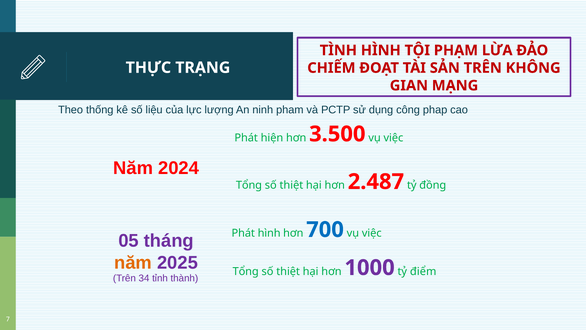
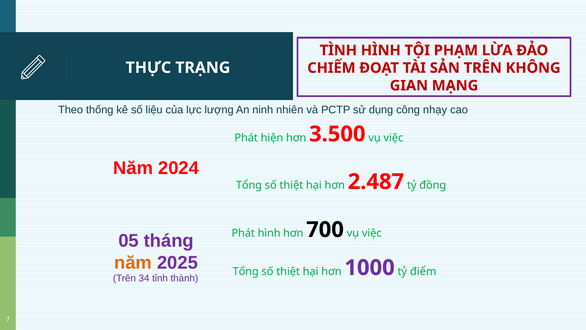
pham: pham -> nhiên (290, 110)
phap: phap -> nhạy (435, 110)
700 colour: blue -> black (325, 229)
